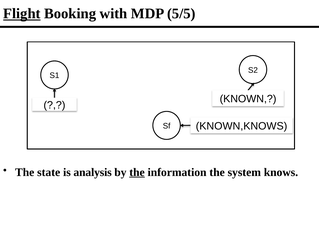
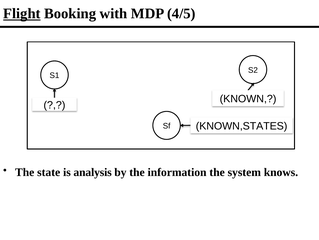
5/5: 5/5 -> 4/5 (181, 14)
KNOWN,KNOWS: KNOWN,KNOWS -> KNOWN,STATES (242, 126)
the underline: present -> none (137, 172)
